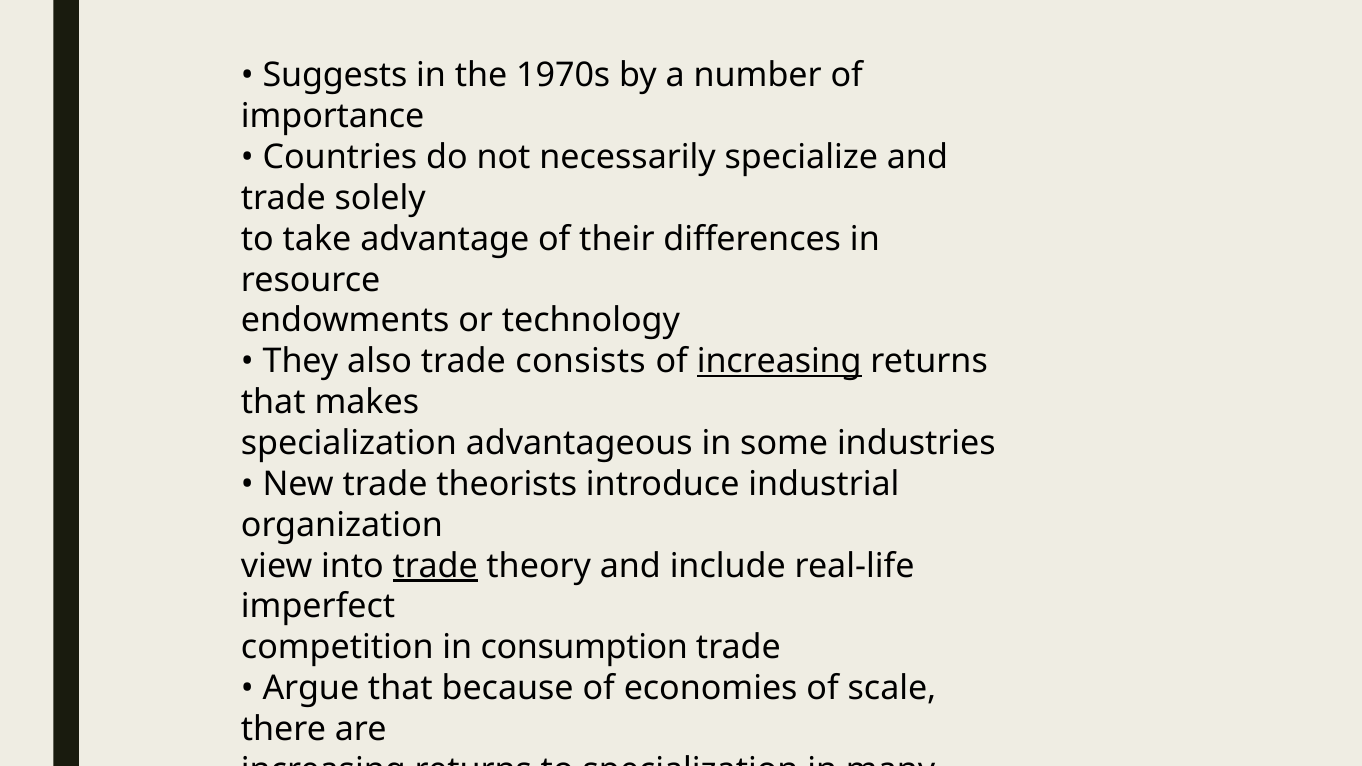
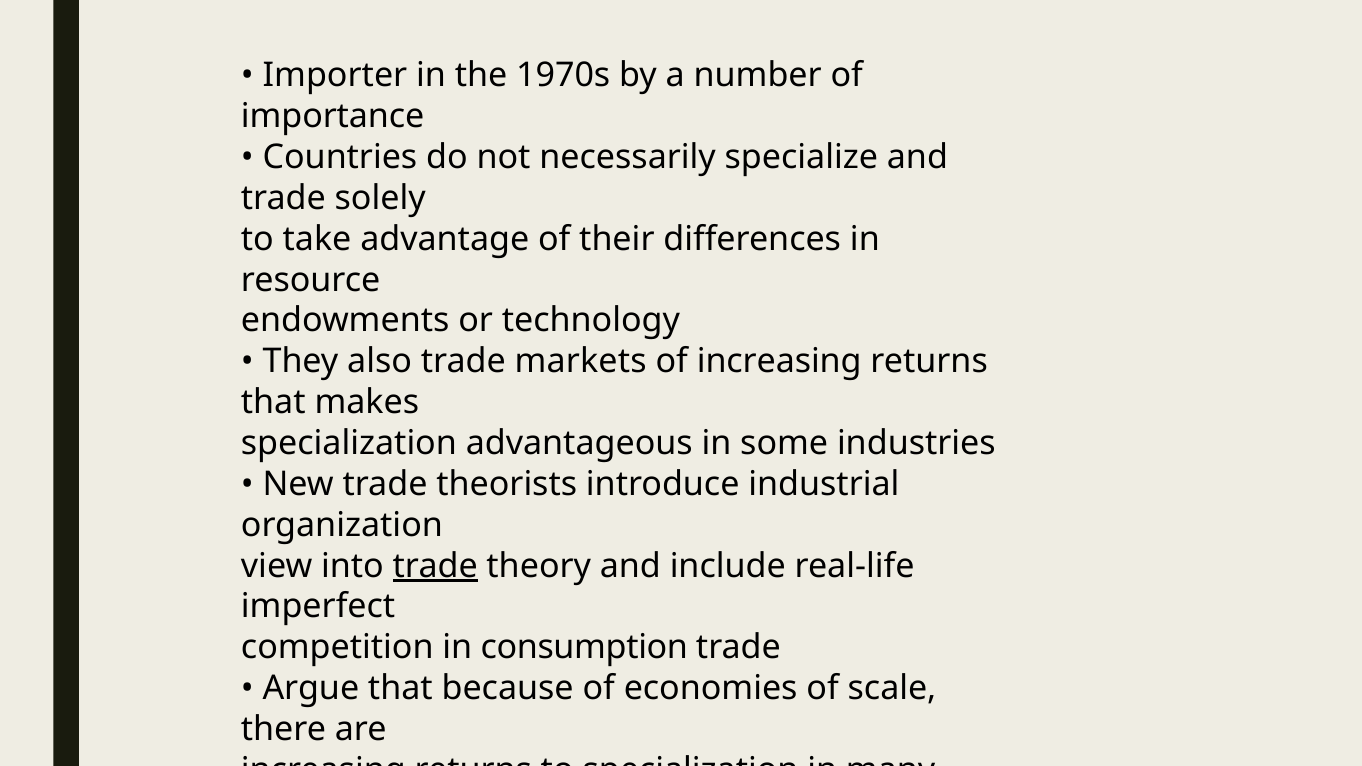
Suggests: Suggests -> Importer (335, 76)
consists: consists -> markets (581, 362)
increasing underline: present -> none (779, 362)
